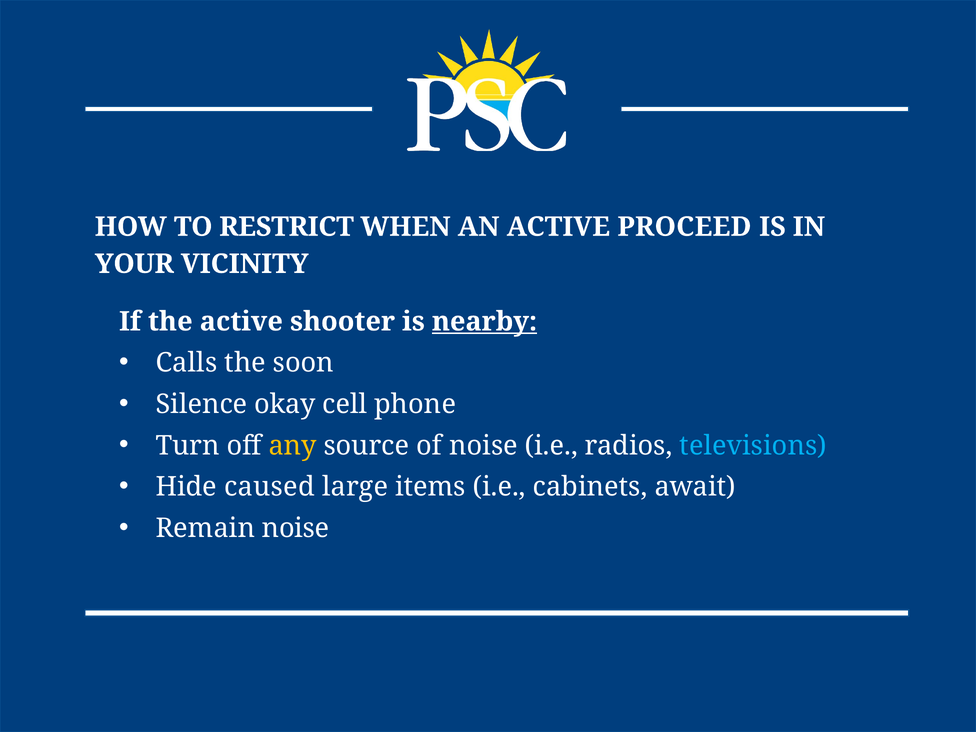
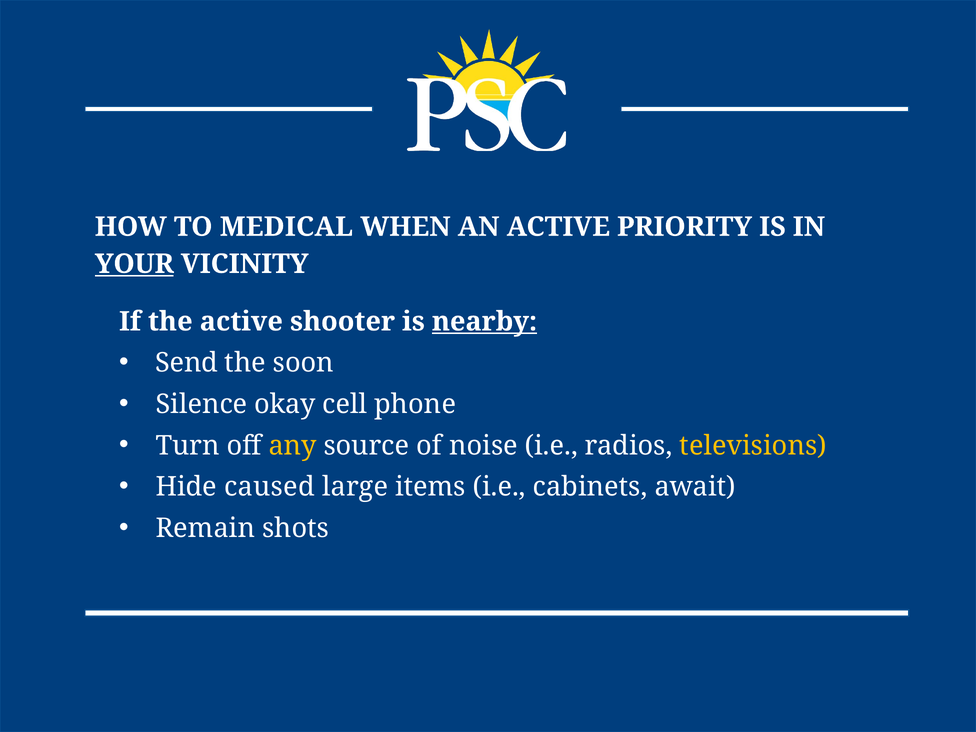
RESTRICT: RESTRICT -> MEDICAL (286, 227)
PROCEED: PROCEED -> PRIORITY (685, 227)
YOUR underline: none -> present (134, 264)
Calls: Calls -> Send (187, 363)
televisions colour: light blue -> yellow (753, 446)
Remain noise: noise -> shots (296, 528)
